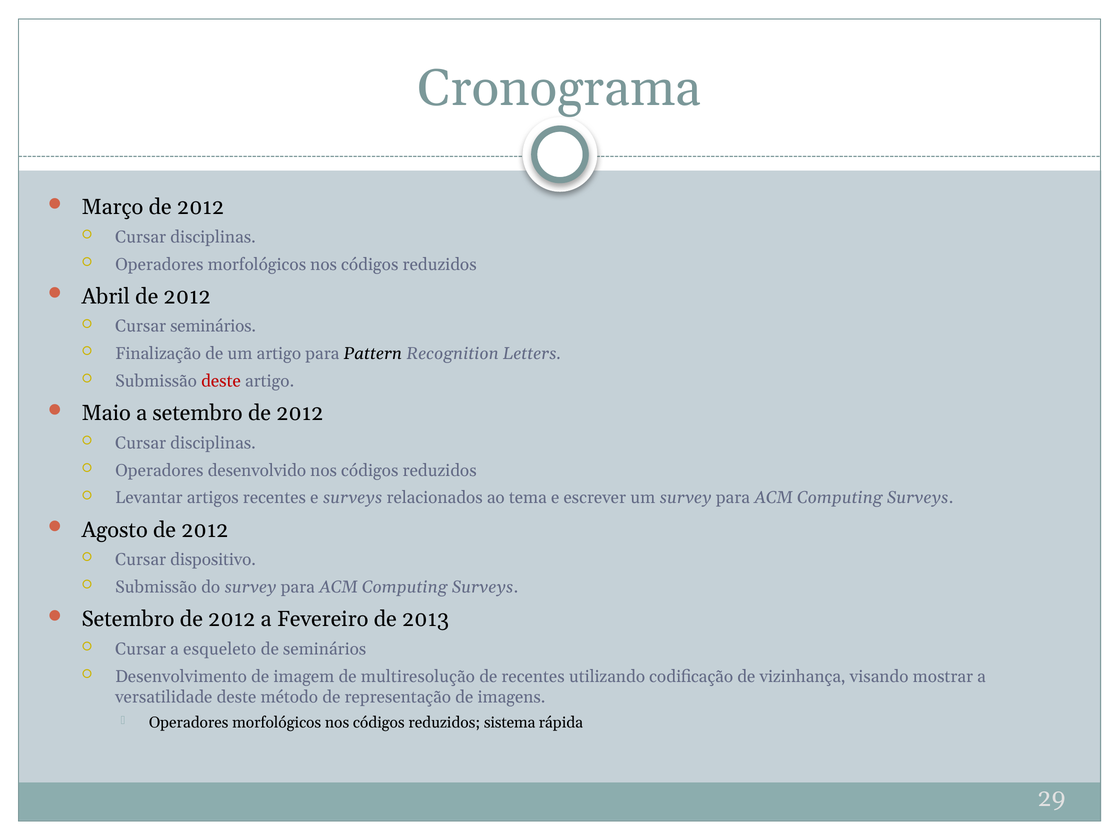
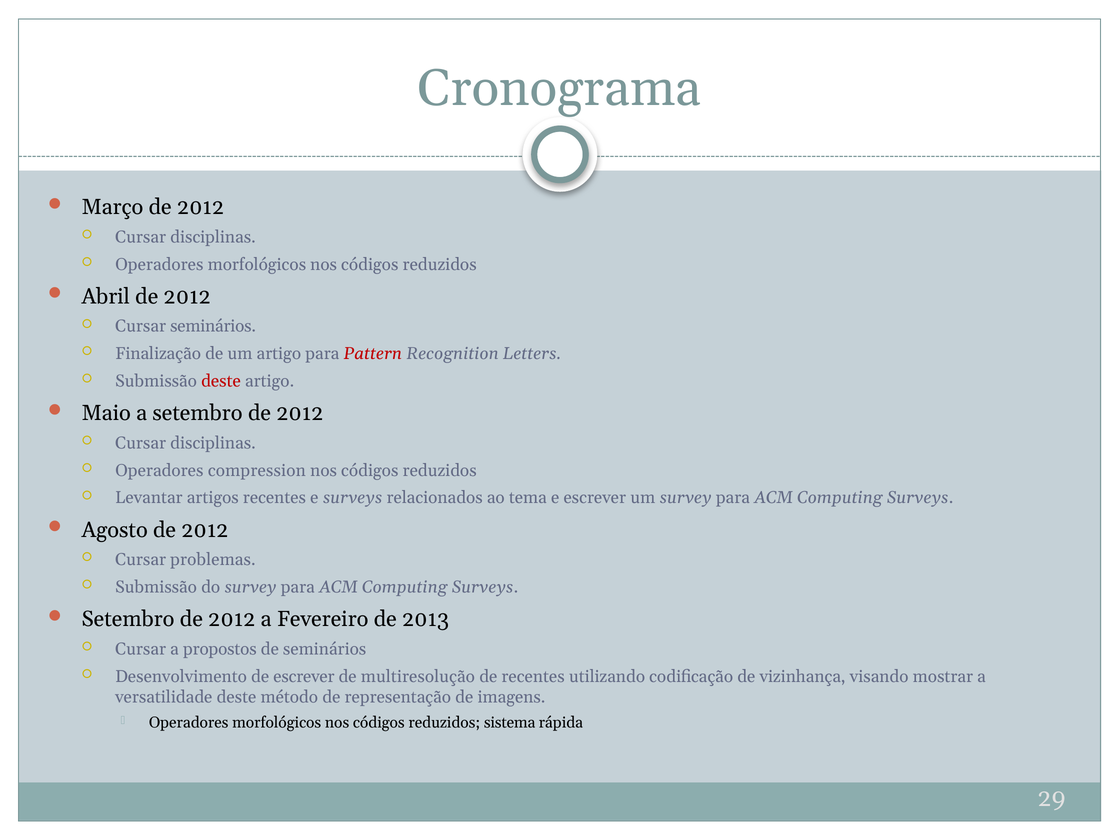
Pattern colour: black -> red (373, 354)
desenvolvido: desenvolvido -> compression (257, 470)
dispositivo: dispositivo -> problemas (213, 560)
esqueleto: esqueleto -> propostos (220, 649)
de imagem: imagem -> escrever (304, 676)
